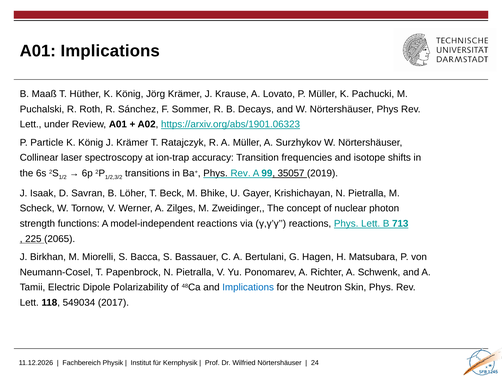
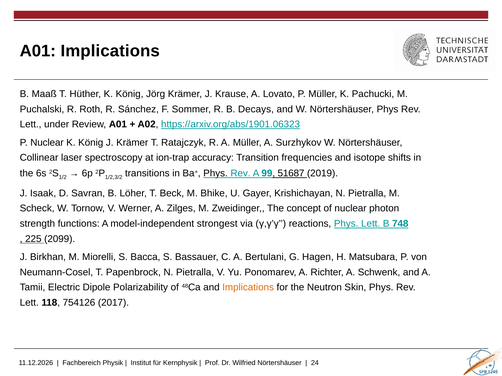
P Particle: Particle -> Nuclear (47, 143)
35057: 35057 -> 51687 (291, 174)
model-independent reactions: reactions -> strongest (217, 224)
713: 713 -> 748 (400, 224)
2065: 2065 -> 2099 (60, 239)
Implications colour: blue -> orange (248, 288)
549034: 549034 -> 754126 (79, 303)
